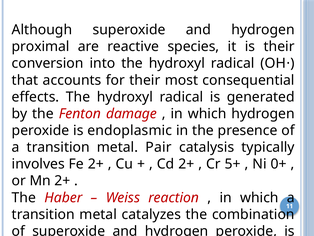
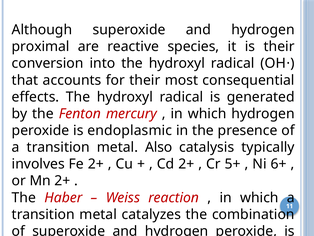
damage: damage -> mercury (131, 113)
Pair: Pair -> Also (159, 147)
0+: 0+ -> 6+ (279, 164)
